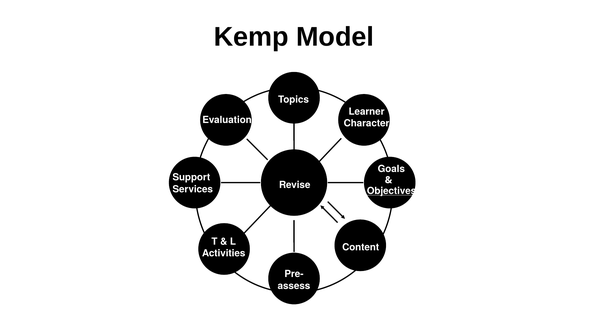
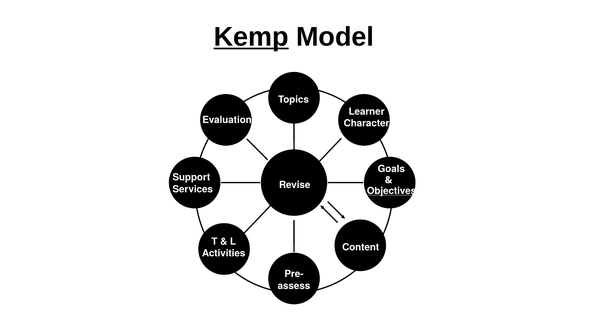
Kemp underline: none -> present (251, 37)
